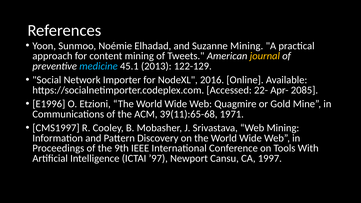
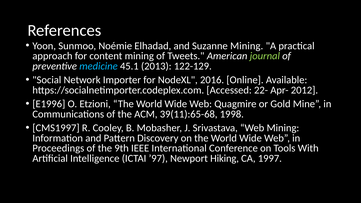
journal colour: yellow -> light green (265, 56)
2085: 2085 -> 2012 (304, 90)
1971: 1971 -> 1998 (232, 114)
Cansu: Cansu -> Hiking (225, 158)
